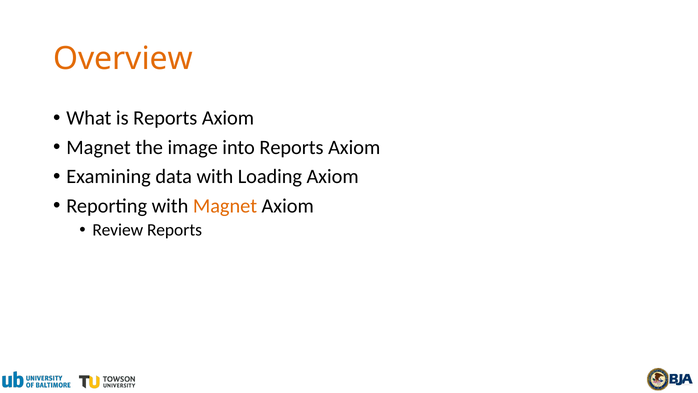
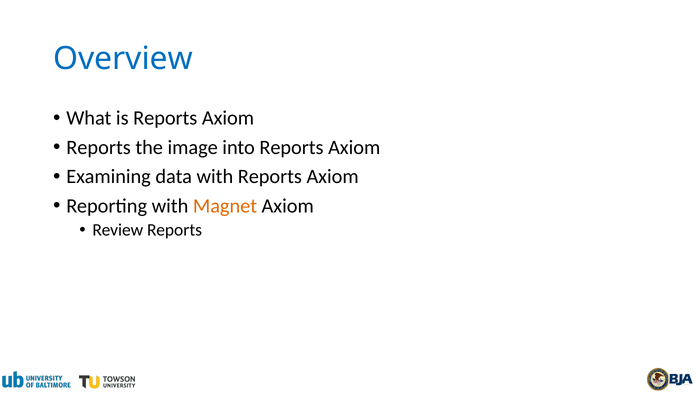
Overview colour: orange -> blue (123, 59)
Magnet: Magnet -> Reports (99, 147)
with Loading: Loading -> Reports (270, 177)
